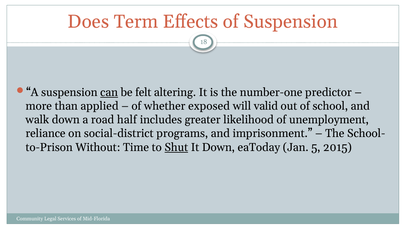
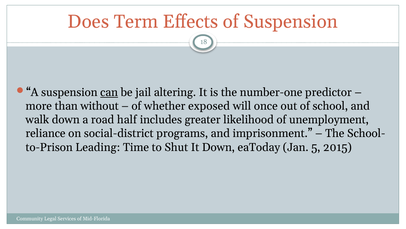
felt: felt -> jail (143, 92)
applied: applied -> without (100, 106)
valid: valid -> once (266, 106)
Without: Without -> Leading (98, 147)
Shut underline: present -> none (176, 147)
